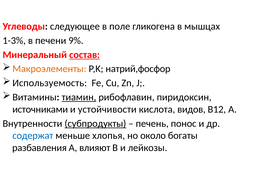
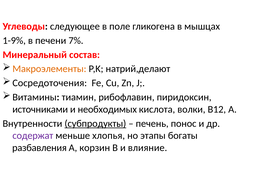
1-3%: 1-3% -> 1-9% (14, 41)
9%: 9% -> 7% (76, 41)
состав underline: present -> none (85, 55)
натрий,фосфор: натрий,фосфор -> натрий,делают (138, 69)
Используемость: Используемость -> Сосредоточения (50, 83)
тиамин underline: present -> none (79, 98)
устойчивости: устойчивости -> необходимых (107, 110)
видов: видов -> волки (191, 110)
содержат colour: blue -> purple (33, 136)
около: около -> этапы (153, 136)
влияют: влияют -> корзин (95, 148)
лейкозы: лейкозы -> влияние (148, 148)
